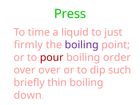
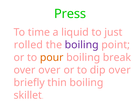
firmly: firmly -> rolled (28, 45)
pour colour: red -> orange (52, 57)
order: order -> break (117, 57)
dip such: such -> over (120, 70)
down: down -> skillet (28, 95)
